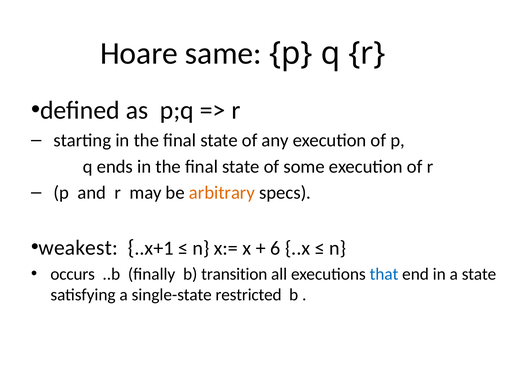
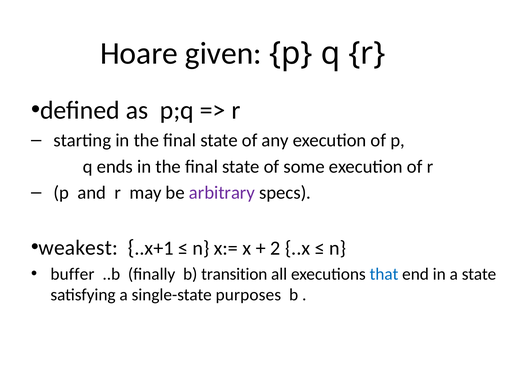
same: same -> given (223, 53)
arbitrary colour: orange -> purple (222, 193)
6: 6 -> 2 (275, 248)
occurs: occurs -> buffer (72, 274)
restricted: restricted -> purposes (248, 295)
